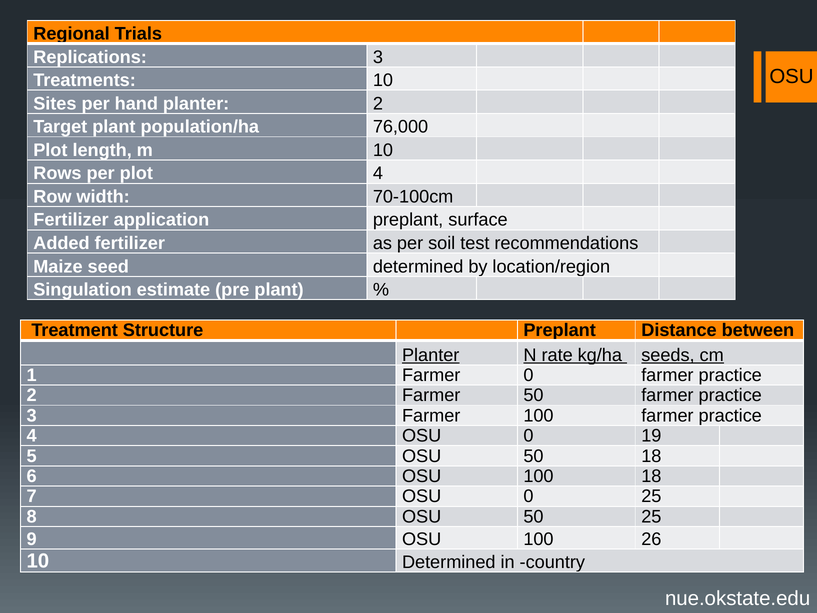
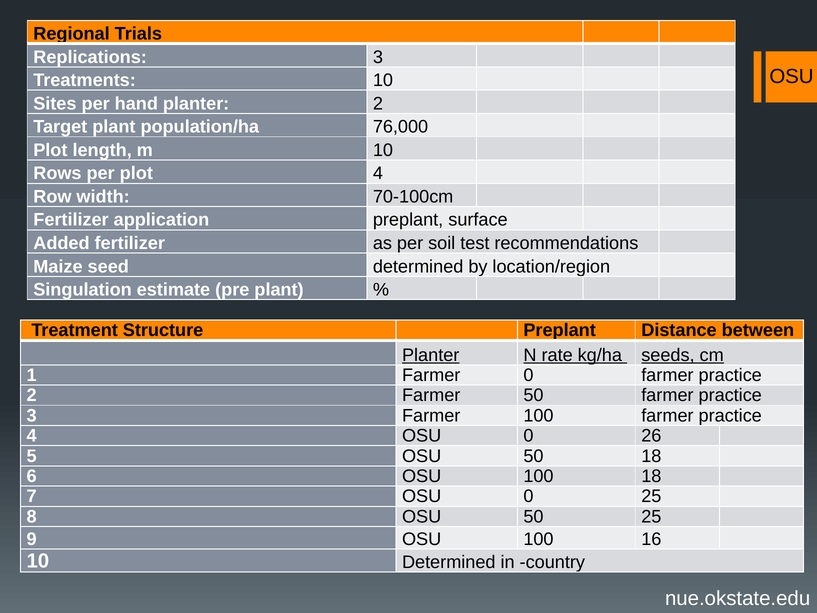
19: 19 -> 26 (651, 436)
26: 26 -> 16 (651, 539)
